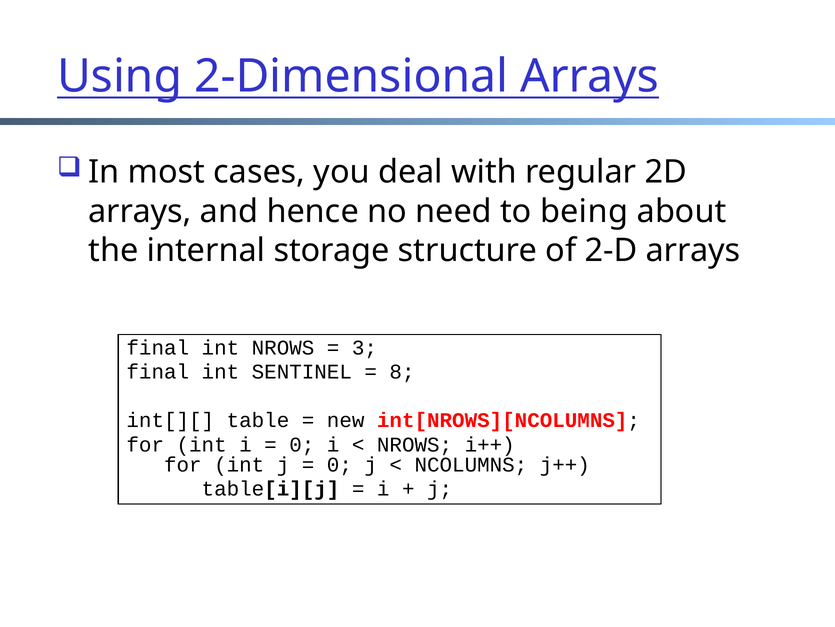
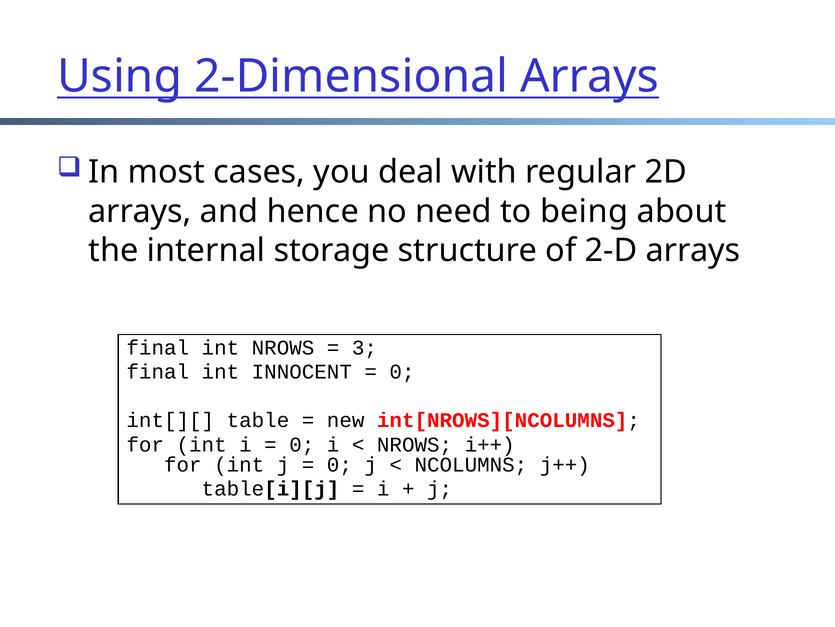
SENTINEL: SENTINEL -> INNOCENT (302, 371)
8: 8 -> 0 (402, 371)
